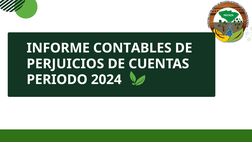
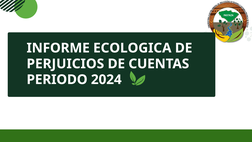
CONTABLES: CONTABLES -> ECOLOGICA (132, 48)
